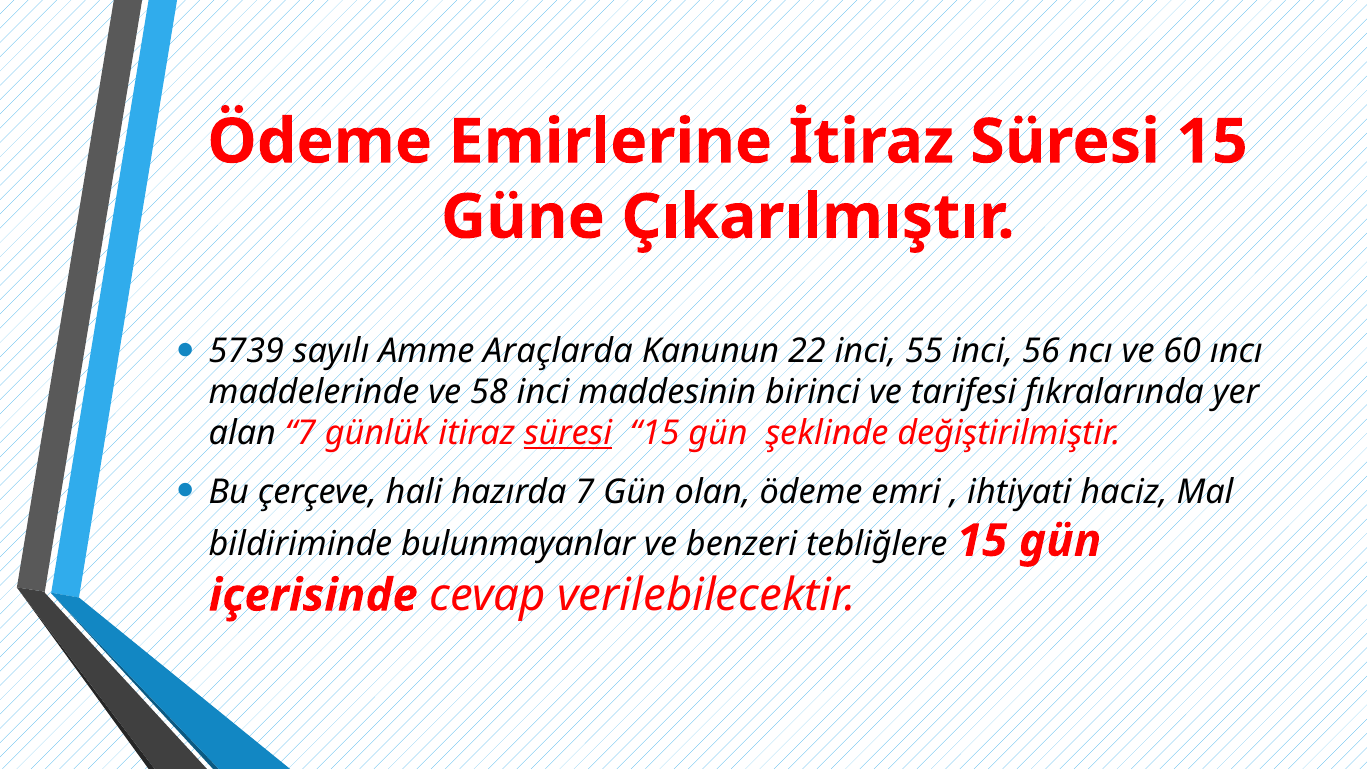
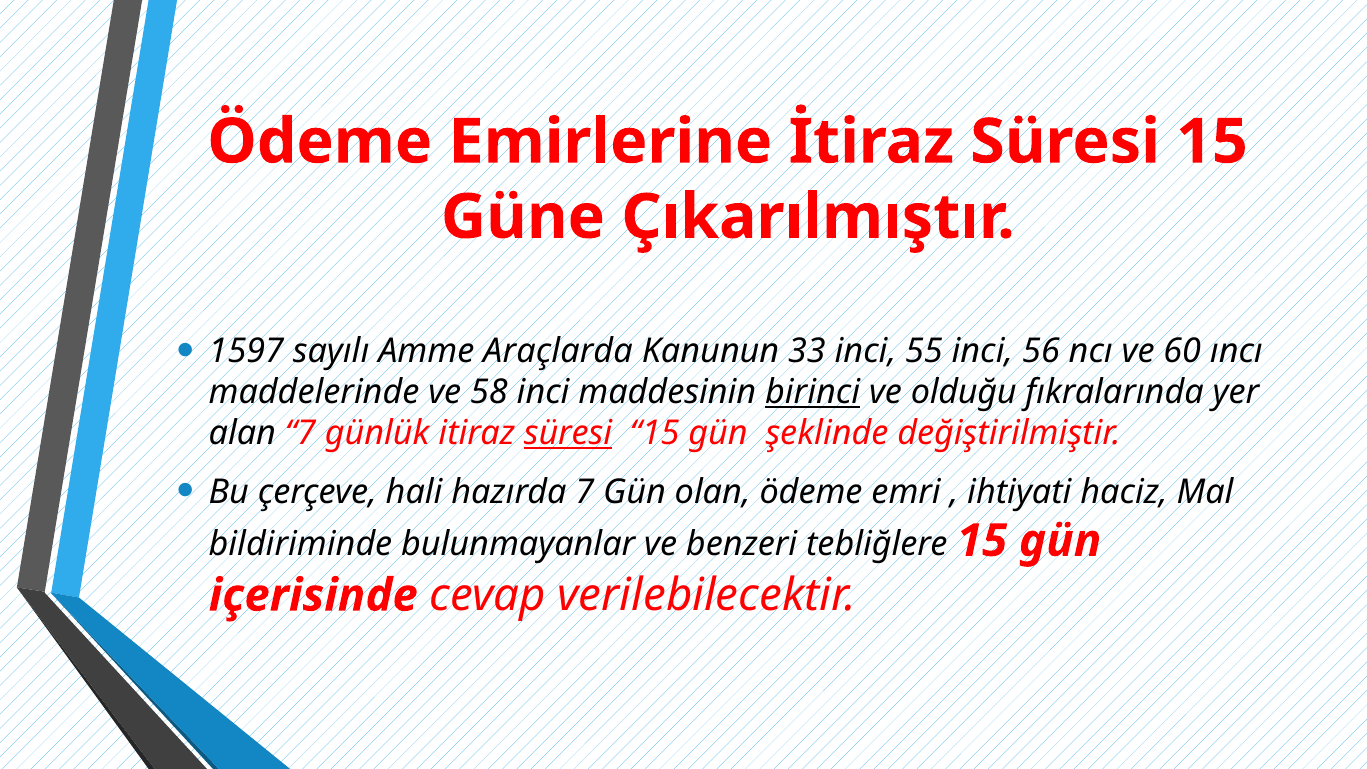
5739: 5739 -> 1597 (246, 351)
22: 22 -> 33 (807, 351)
birinci underline: none -> present (813, 392)
tarifesi: tarifesi -> olduğu (964, 392)
